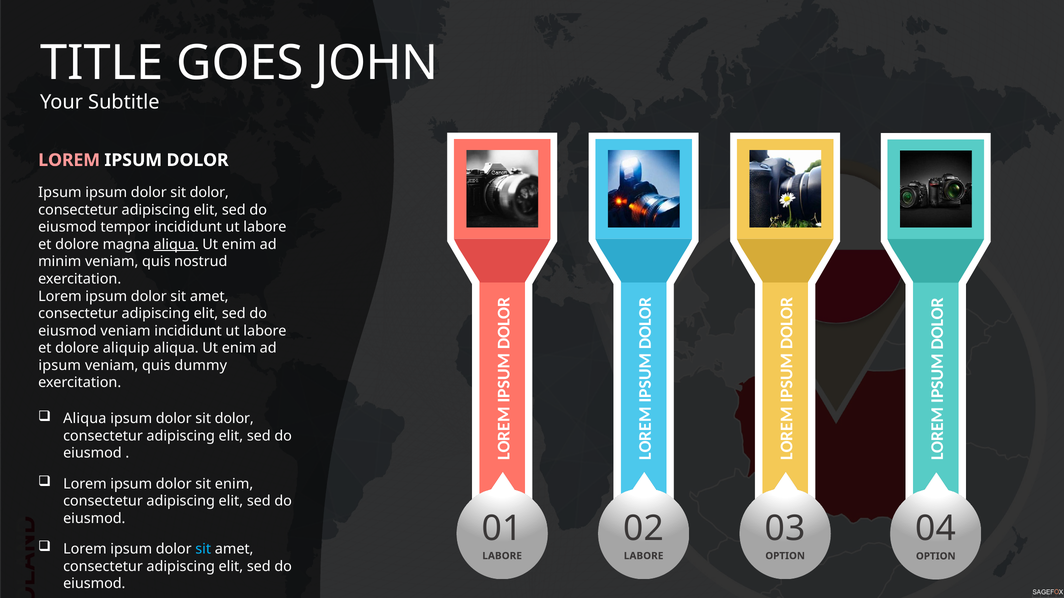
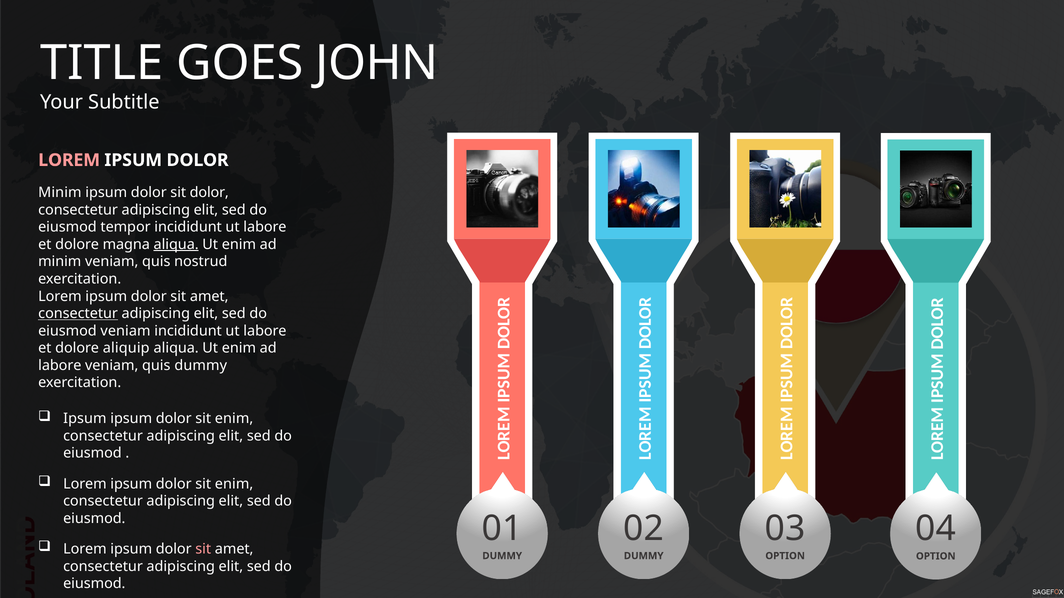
Ipsum: Ipsum -> Minim (60, 193)
consectetur underline: none -> present (78, 314)
ipsum: ipsum -> labore (60, 366)
Aliqua: Aliqua -> Ipsum (85, 419)
dolor: dolor -> enim (234, 419)
sit colour: light blue -> pink (203, 550)
LABORE: LABORE -> DUMMY (502, 556)
LABORE: LABORE -> DUMMY (644, 556)
